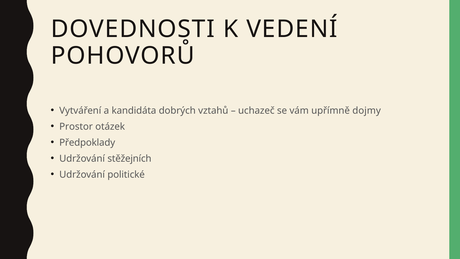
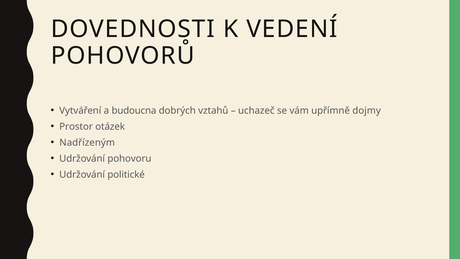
kandidáta: kandidáta -> budoucna (134, 110)
Předpoklady: Předpoklady -> Nadřízeným (87, 142)
stěžejních: stěžejních -> pohovoru (129, 158)
